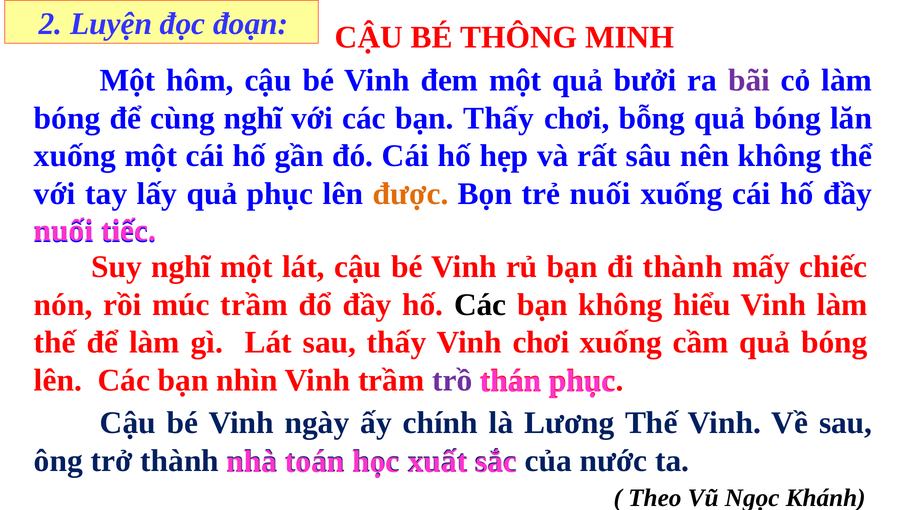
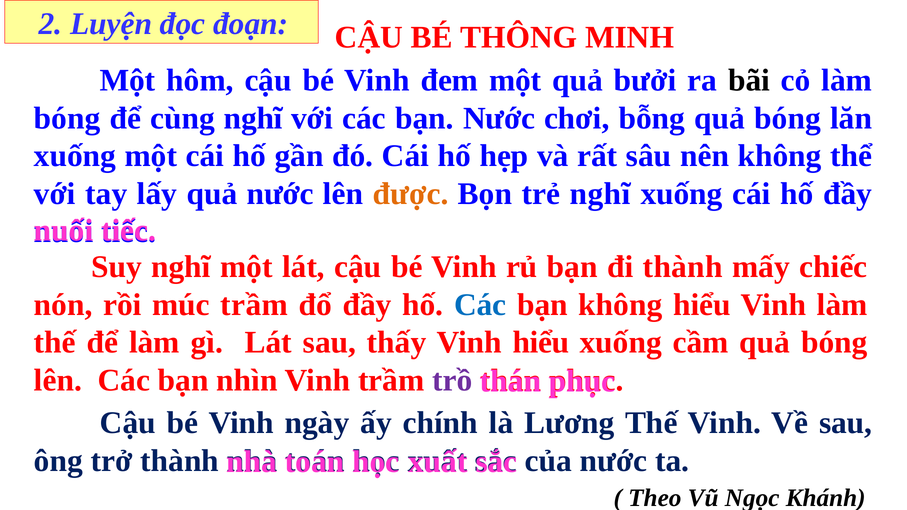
bãi colour: purple -> black (749, 81)
bạn Thấy: Thấy -> Nước (499, 118)
quả phục: phục -> nước (280, 194)
trẻ nuối: nuối -> nghĩ (600, 194)
Các colour: black -> blue (480, 305)
Vinh chơi: chơi -> hiểu (541, 343)
